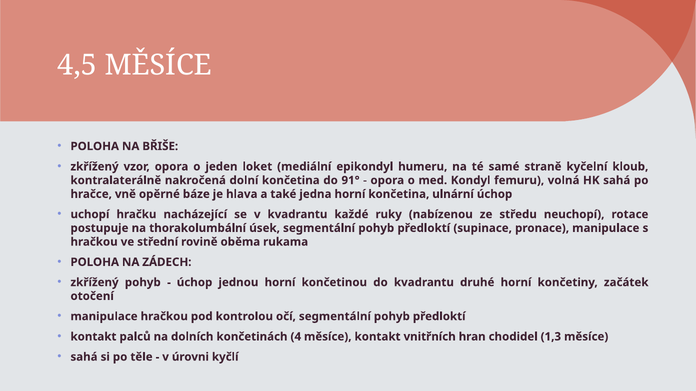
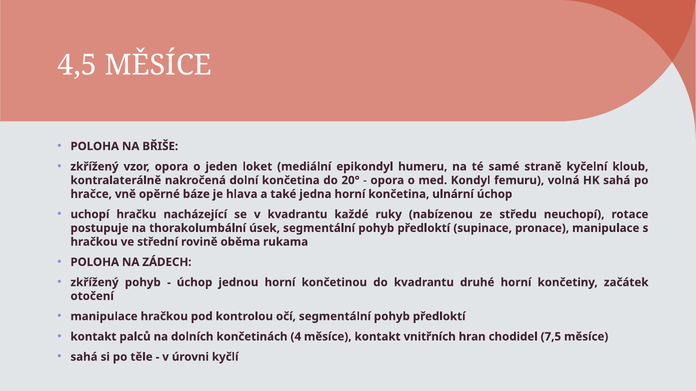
91°: 91° -> 20° (351, 181)
1,3: 1,3 -> 7,5 (551, 337)
